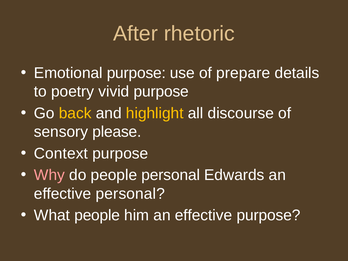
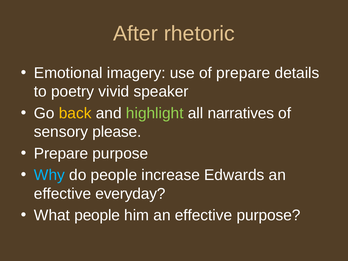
Emotional purpose: purpose -> imagery (136, 73)
vivid purpose: purpose -> speaker (161, 92)
highlight colour: yellow -> light green (155, 113)
discourse: discourse -> narratives (241, 113)
Context: Context -> Prepare (61, 153)
Why colour: pink -> light blue (49, 175)
people personal: personal -> increase (171, 175)
effective personal: personal -> everyday (130, 194)
